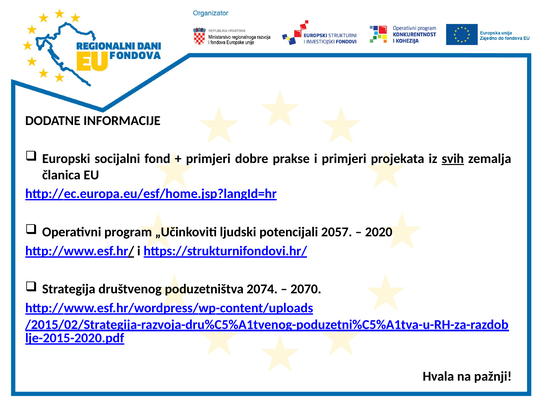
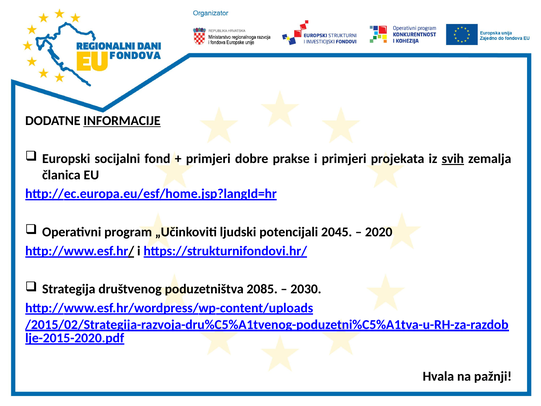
INFORMACIJE underline: none -> present (122, 121)
2057: 2057 -> 2045 (337, 232)
2074: 2074 -> 2085 (262, 289)
2070: 2070 -> 2030 (306, 289)
